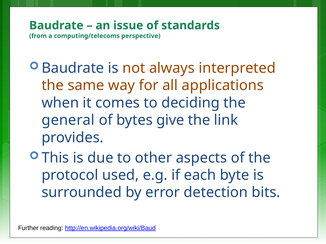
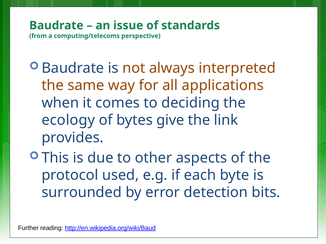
general: general -> ecology (68, 120)
